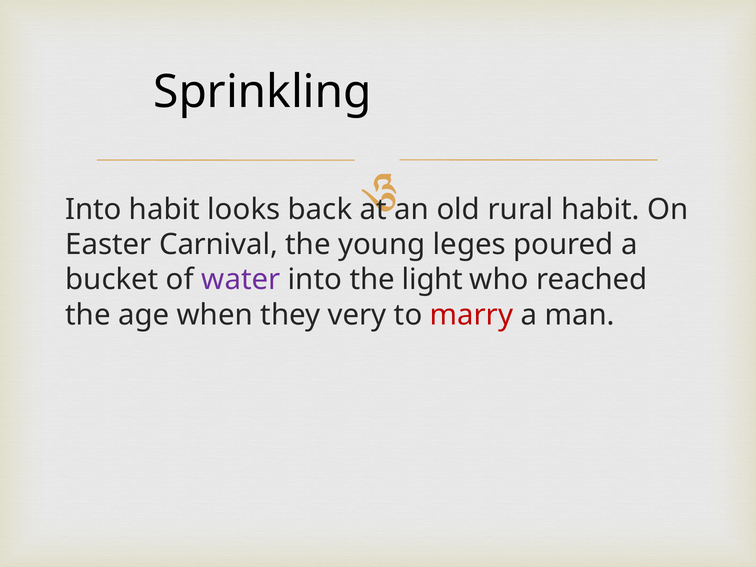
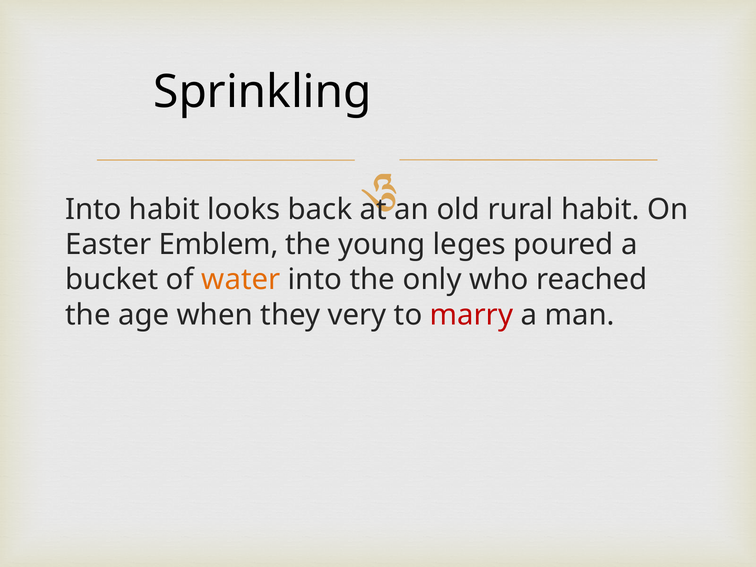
Carnival: Carnival -> Emblem (219, 245)
water colour: purple -> orange (241, 280)
light: light -> only (432, 280)
